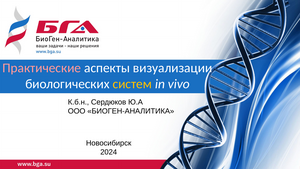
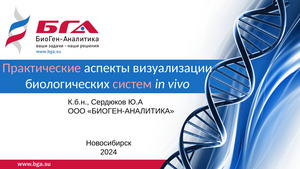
систем colour: yellow -> pink (132, 84)
